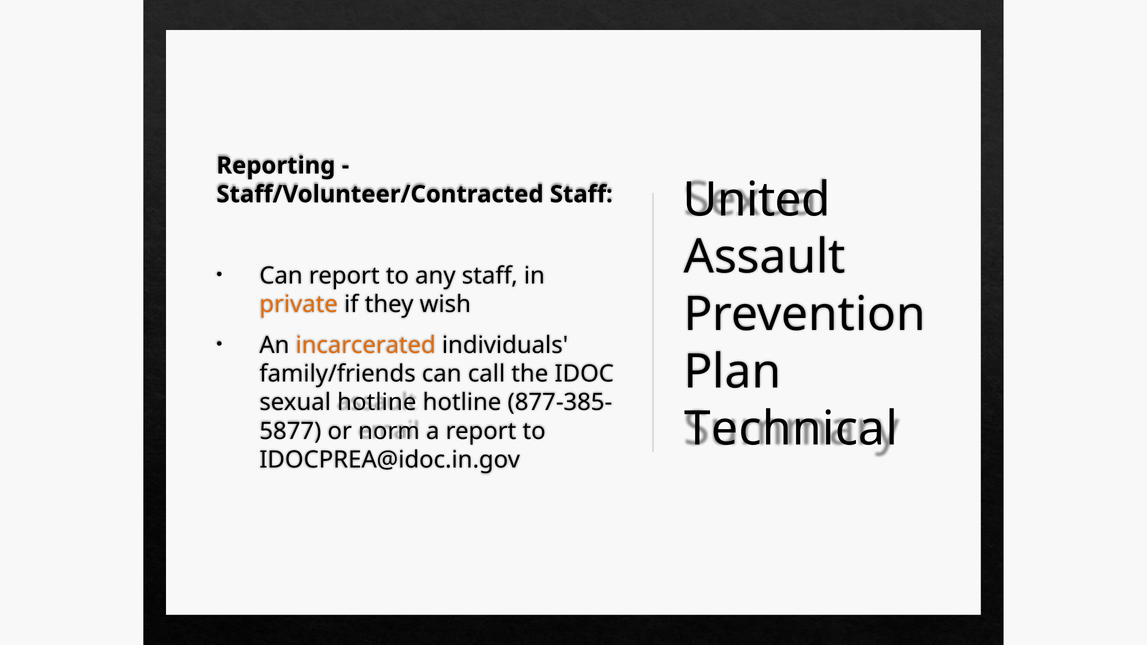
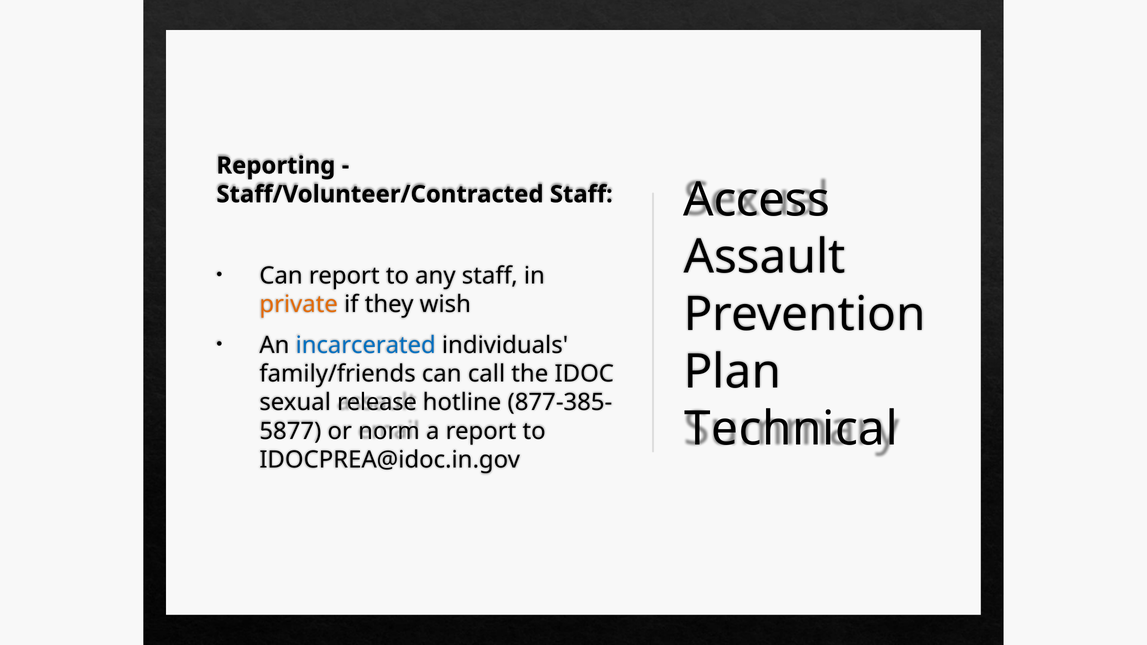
United: United -> Access (757, 200)
incarcerated colour: orange -> blue (366, 345)
sexual hotline: hotline -> release (377, 403)
